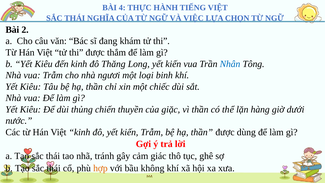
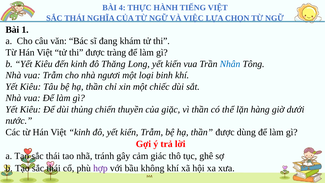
2: 2 -> 1 (25, 30)
thắm: thắm -> tràng (117, 52)
hợp colour: orange -> purple (100, 168)
